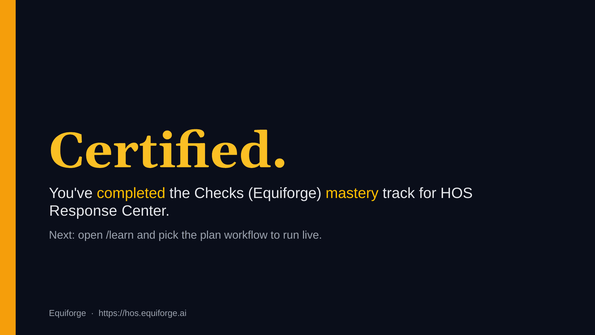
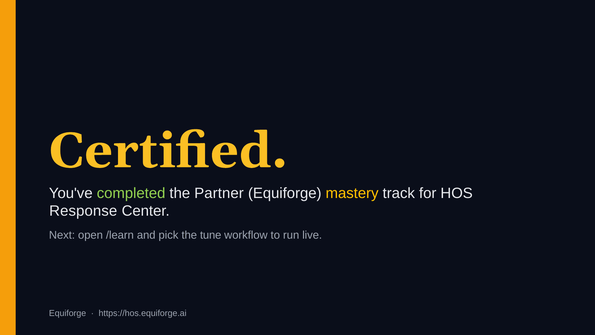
completed colour: yellow -> light green (131, 193)
Checks: Checks -> Partner (219, 193)
plan: plan -> tune (211, 235)
